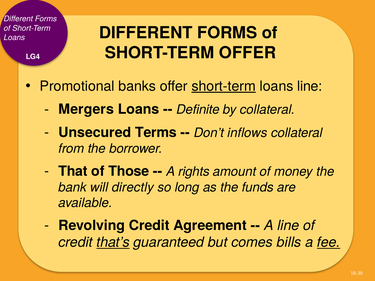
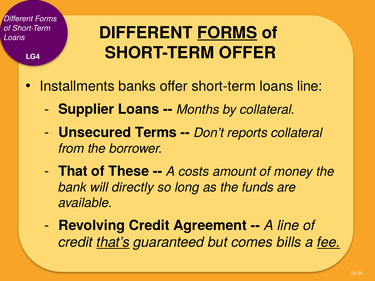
FORMS underline: none -> present (227, 33)
Promotional: Promotional -> Installments (77, 86)
short-term underline: present -> none (224, 86)
Mergers: Mergers -> Supplier (86, 109)
Definite: Definite -> Months (198, 110)
inflows: inflows -> reports (247, 133)
Those: Those -> These (129, 171)
rights: rights -> costs (194, 172)
